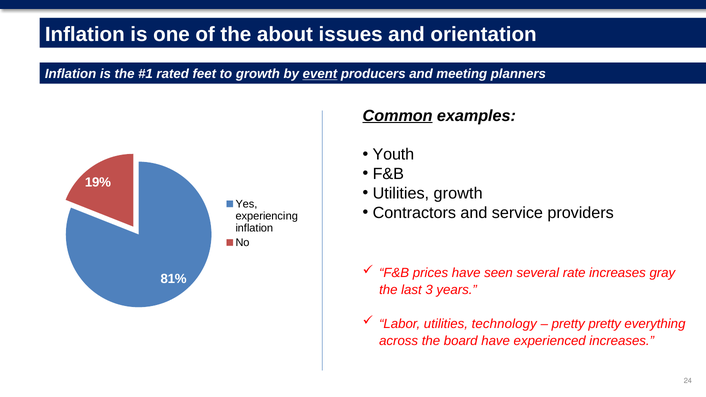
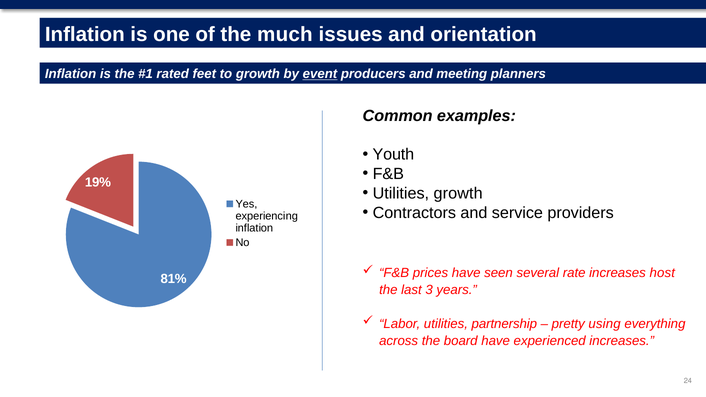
about: about -> much (285, 34)
Common underline: present -> none (398, 116)
gray: gray -> host (662, 273)
technology: technology -> partnership (504, 324)
pretty pretty: pretty -> using (605, 324)
